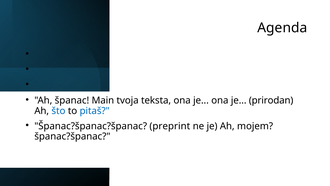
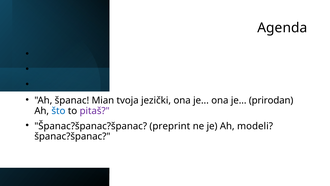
Main: Main -> Mian (103, 100)
teksta: teksta -> jezički (156, 100)
pitaš colour: blue -> purple (95, 111)
mojem: mojem -> modeli (255, 126)
